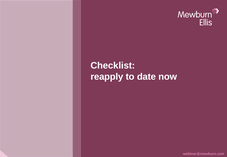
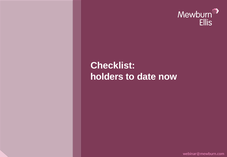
reapply: reapply -> holders (107, 77)
